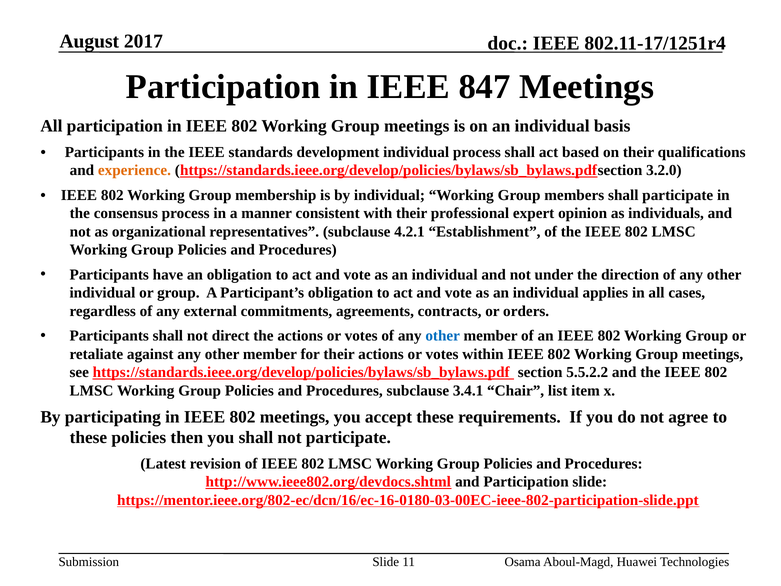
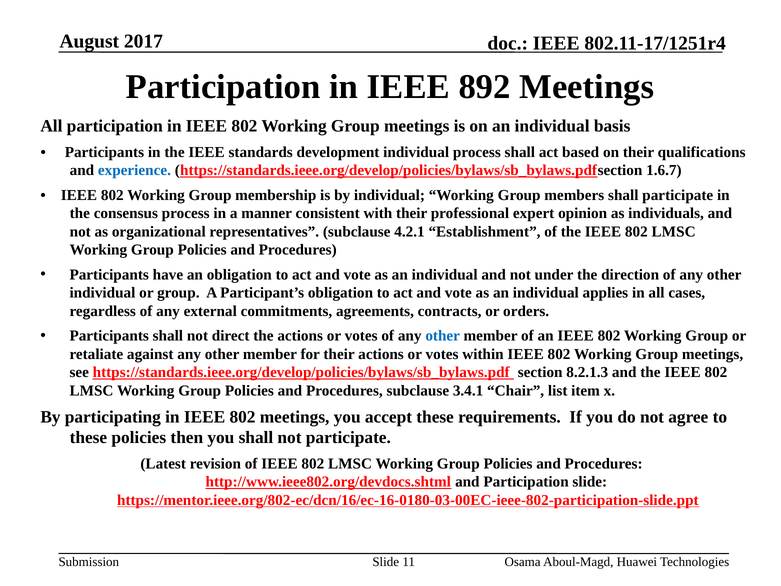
847: 847 -> 892 (485, 87)
experience colour: orange -> blue (134, 170)
3.2.0: 3.2.0 -> 1.6.7 (664, 170)
5.5.2.2: 5.5.2.2 -> 8.2.1.3 (587, 372)
